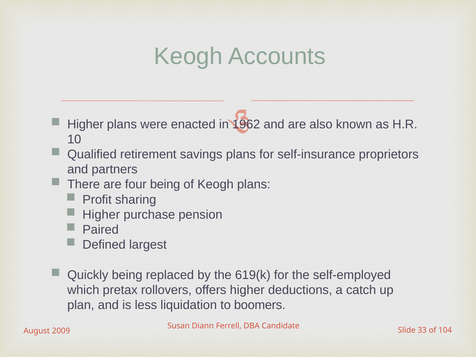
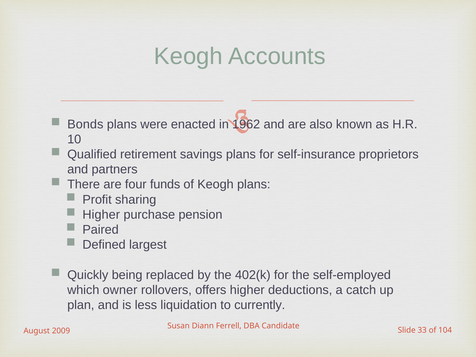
Higher: Higher -> Bonds (85, 124)
four being: being -> funds (165, 184)
619(k: 619(k -> 402(k (253, 275)
pretax: pretax -> owner (120, 290)
boomers: boomers -> currently (260, 305)
